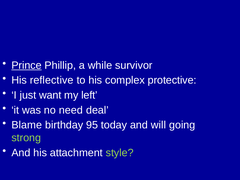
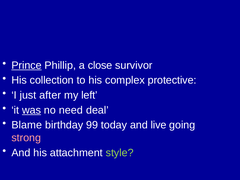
while: while -> close (100, 65)
reflective: reflective -> collection (52, 80)
want: want -> after (50, 95)
was underline: none -> present (32, 110)
95: 95 -> 99 (92, 125)
will: will -> live (159, 125)
strong colour: light green -> pink (26, 138)
